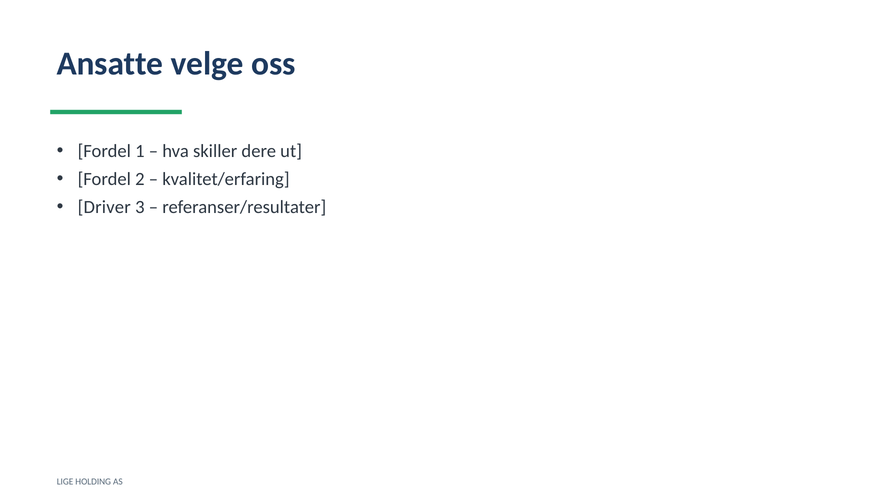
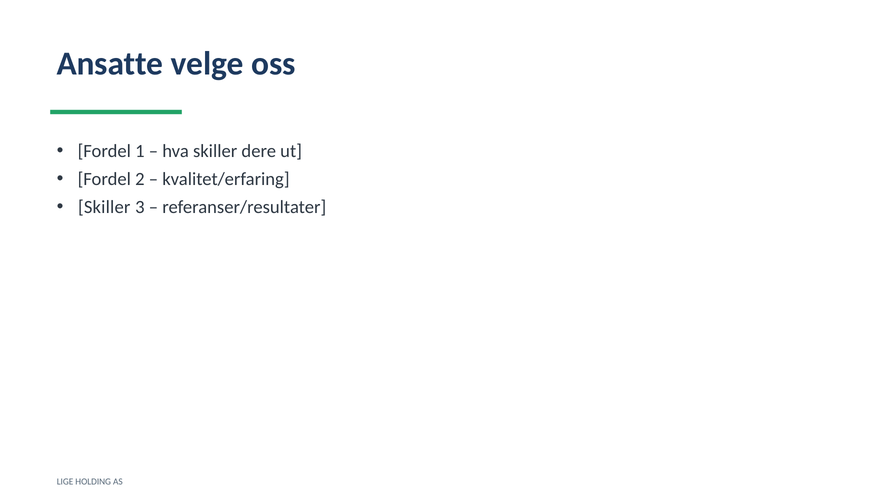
Driver: Driver -> Skiller (104, 207)
